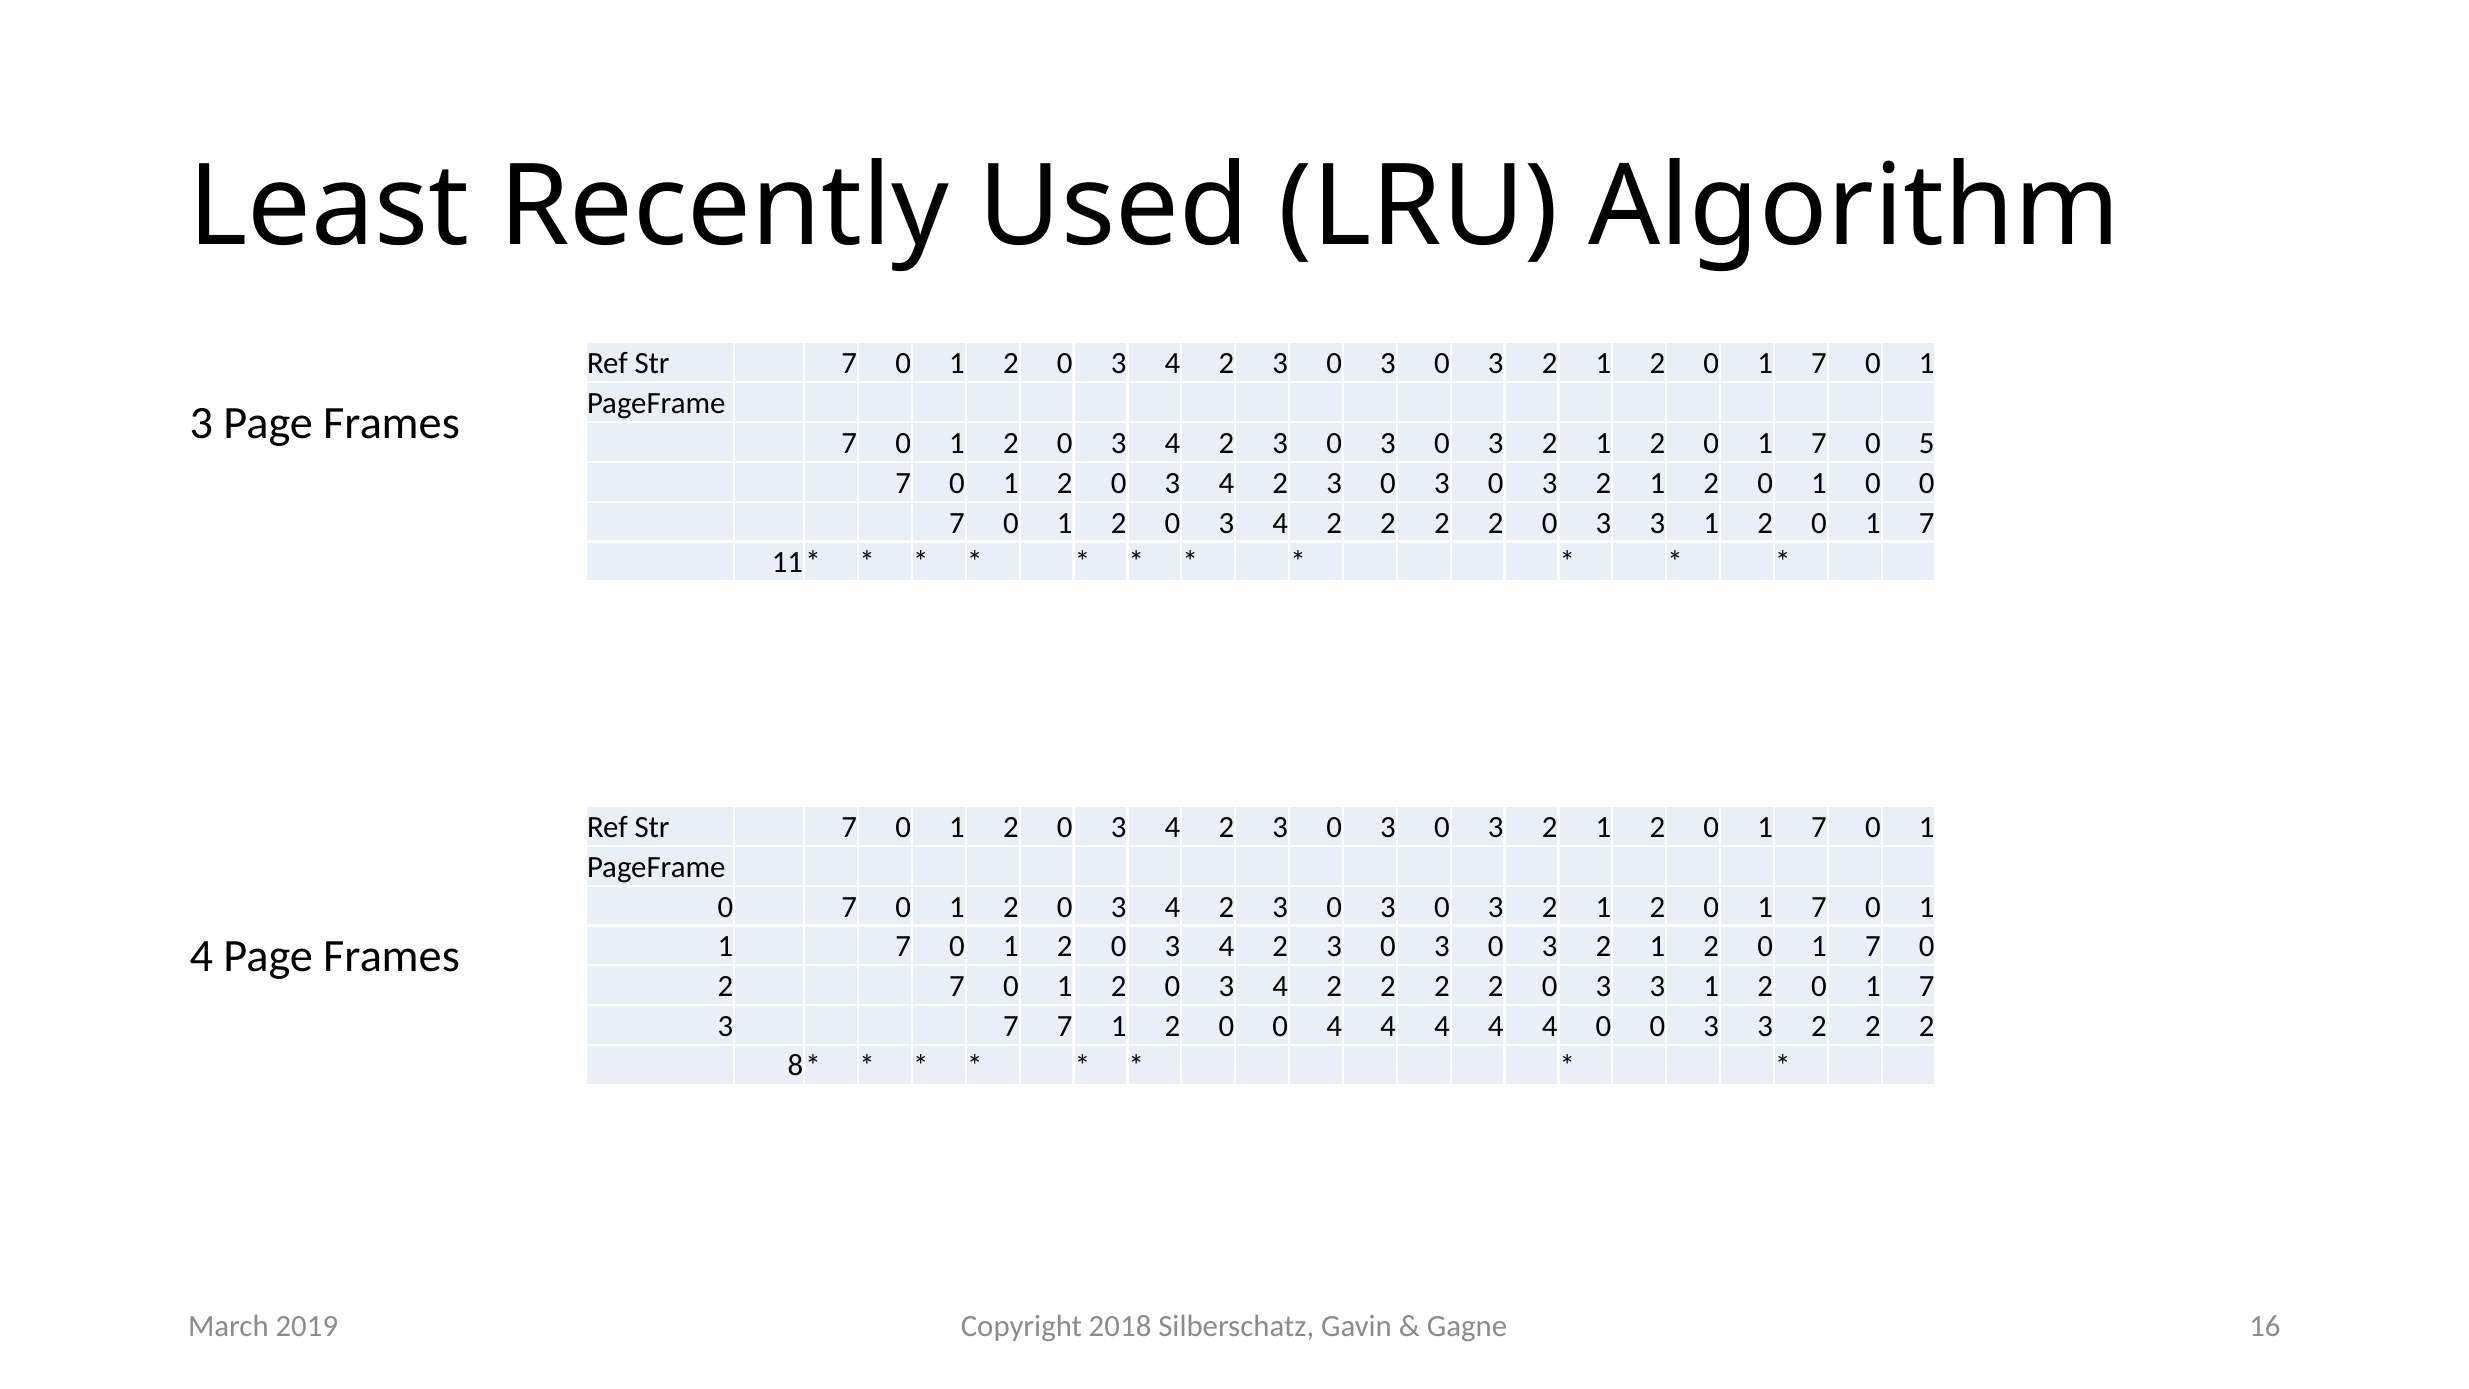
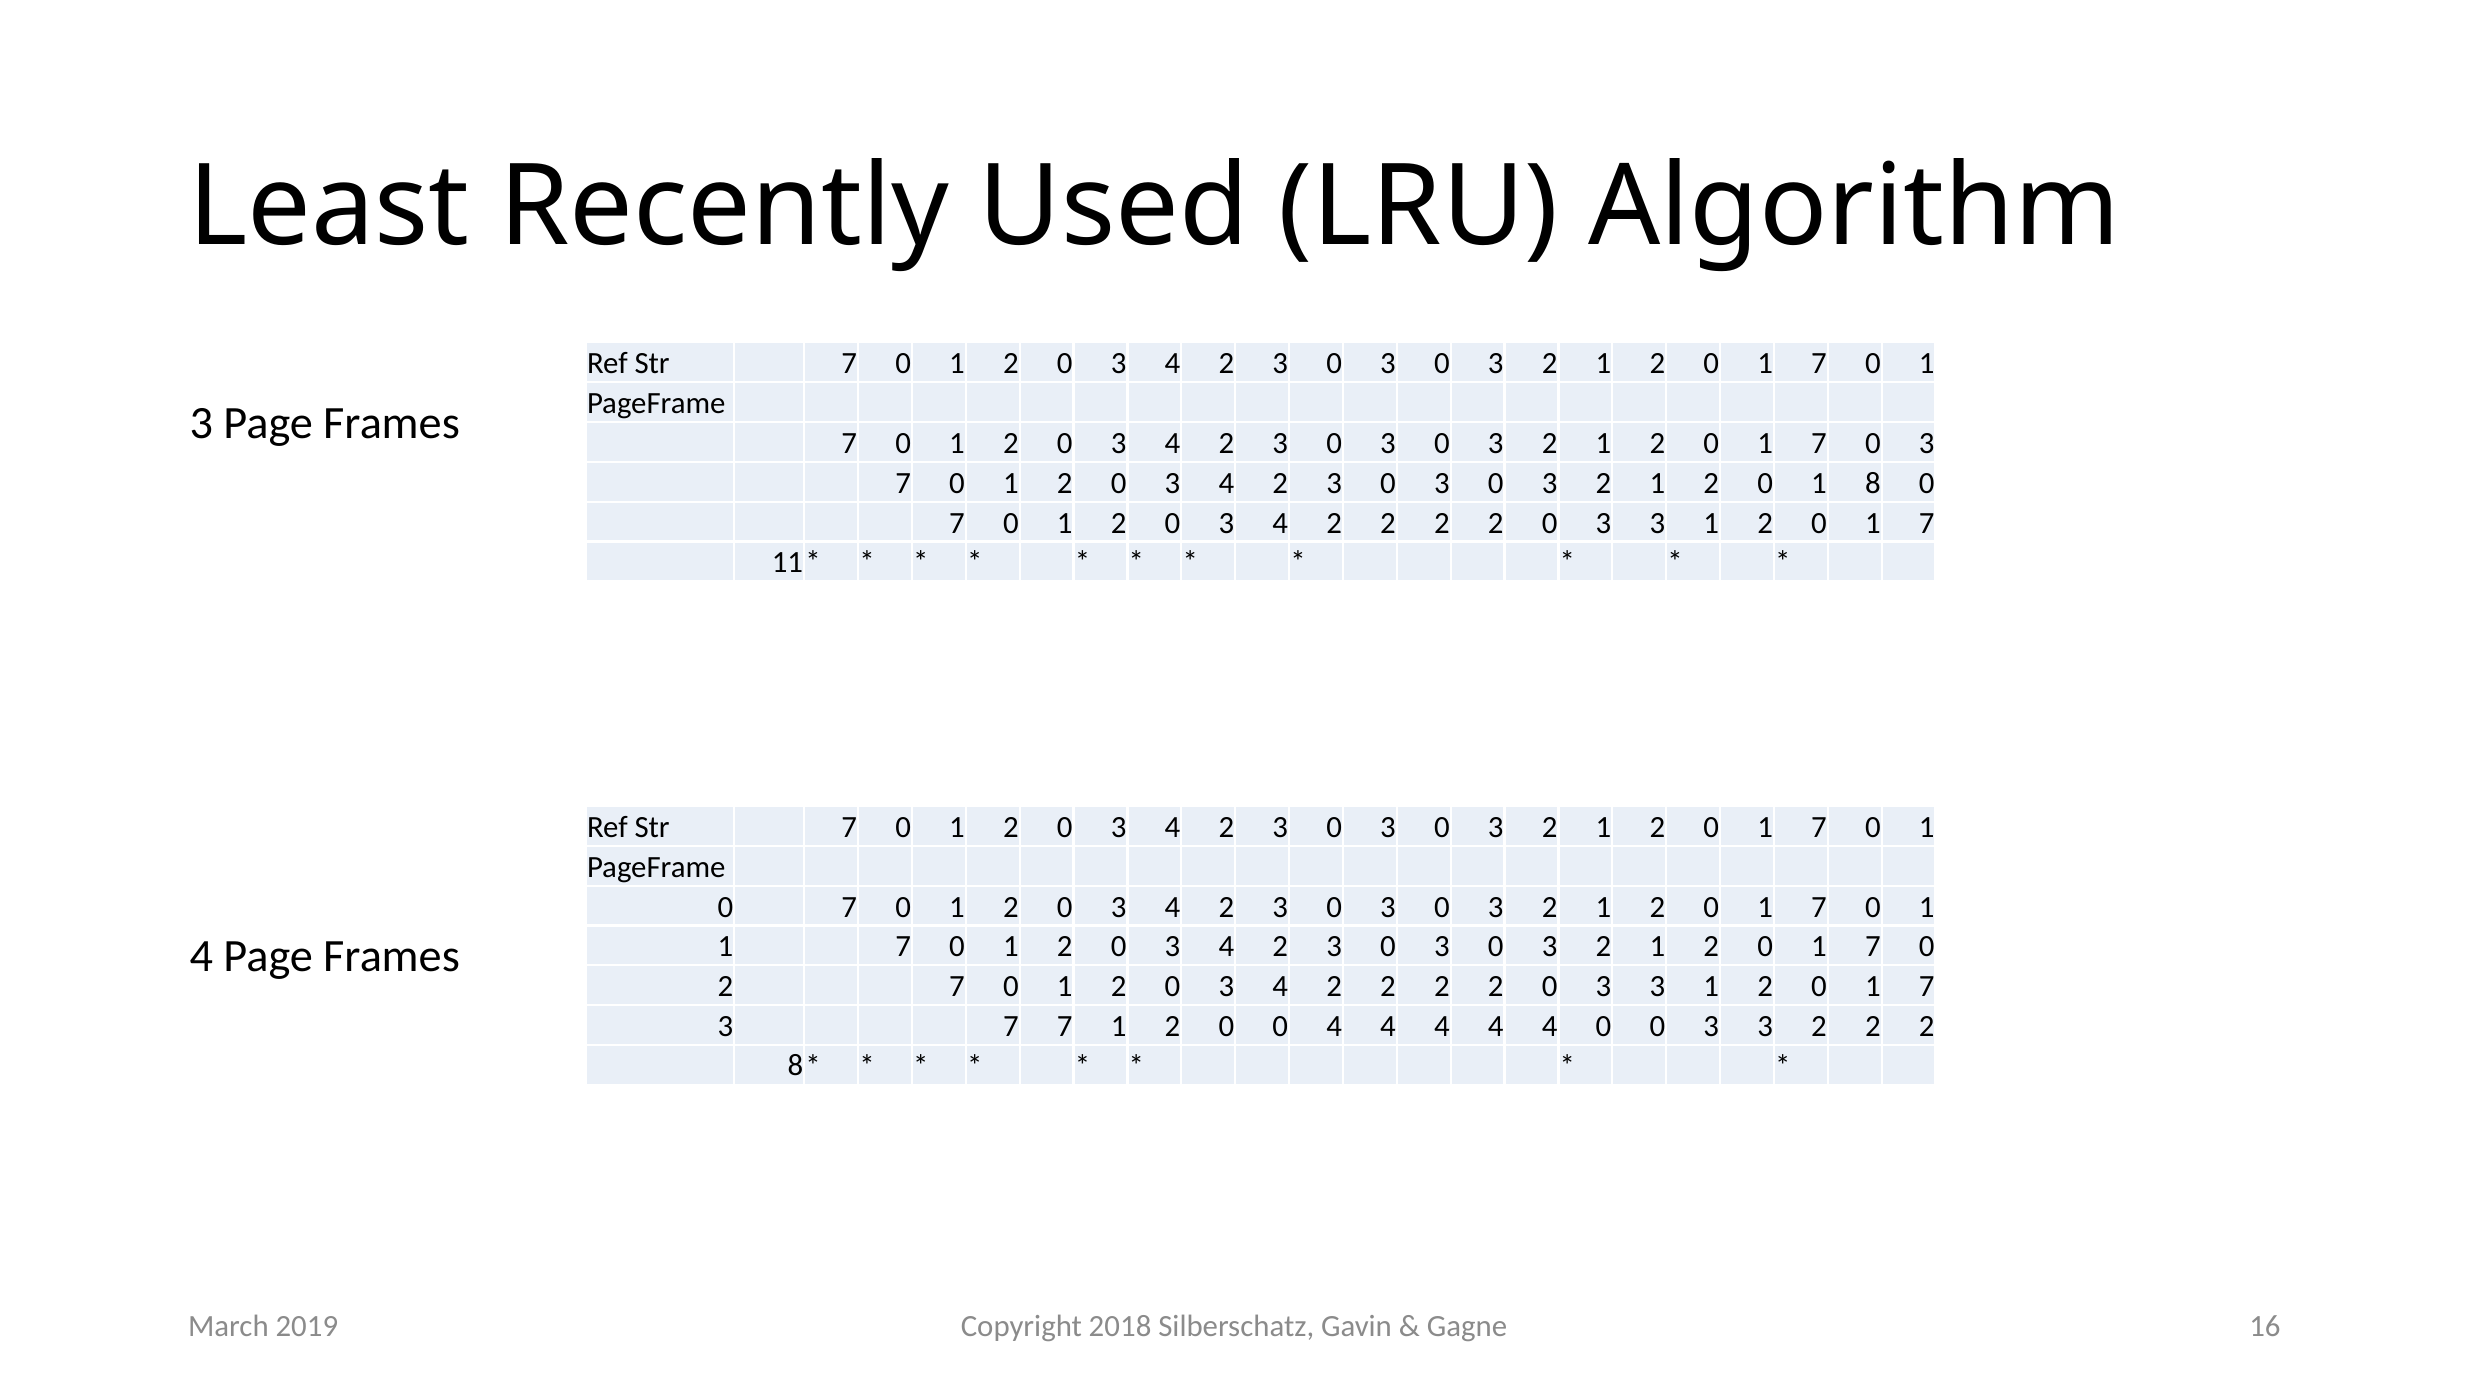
7 0 5: 5 -> 3 (1927, 443)
1 0: 0 -> 8 (1873, 483)
